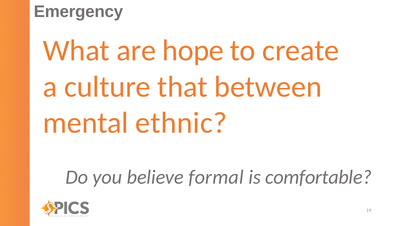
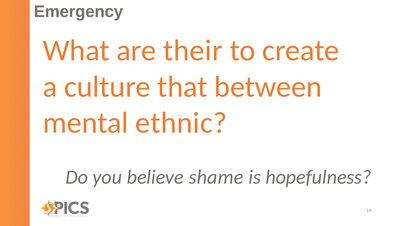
hope: hope -> their (193, 51)
formal: formal -> shame (216, 177)
comfortable: comfortable -> hopefulness (318, 177)
